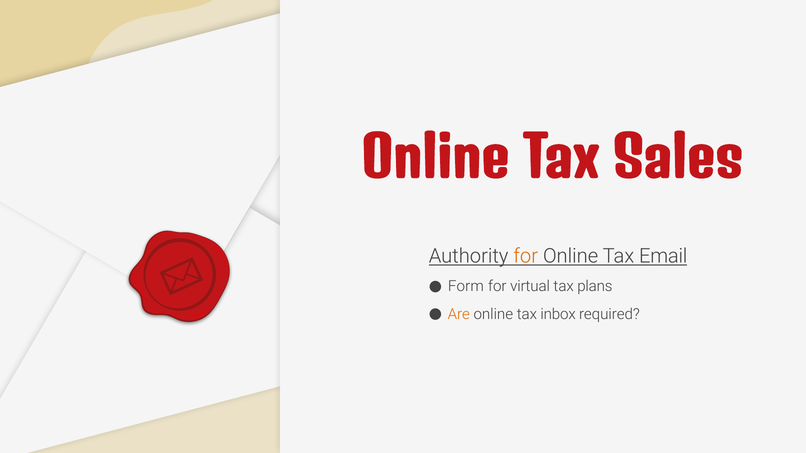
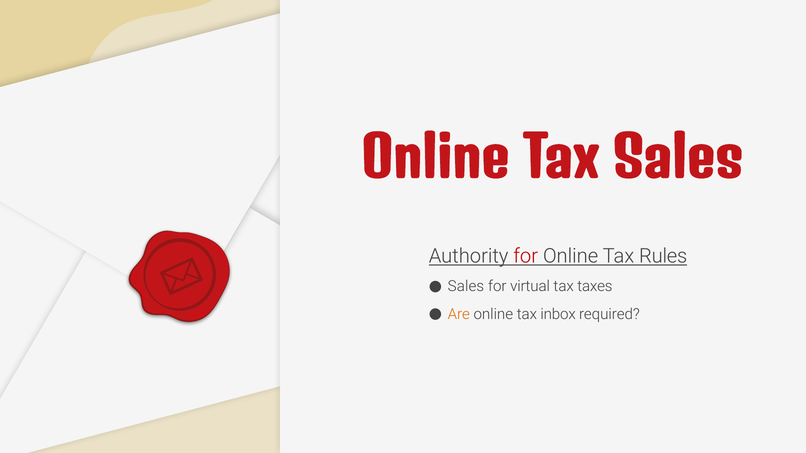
for colour: orange -> red (526, 257)
Email: Email -> Rules (663, 257)
Form: Form -> Sales (466, 287)
plans: plans -> taxes (595, 287)
